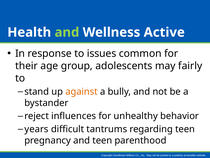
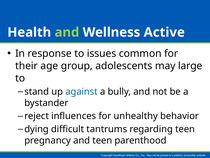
fairly: fairly -> large (190, 66)
against colour: orange -> blue (81, 91)
years: years -> dying (37, 129)
